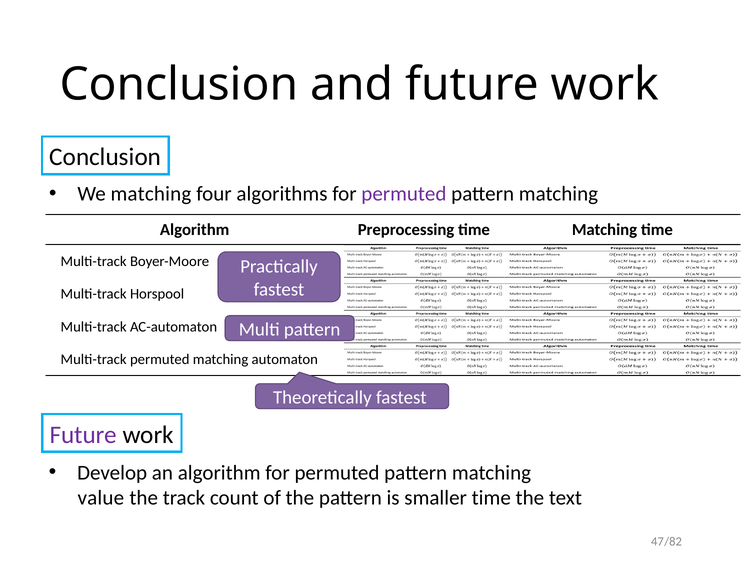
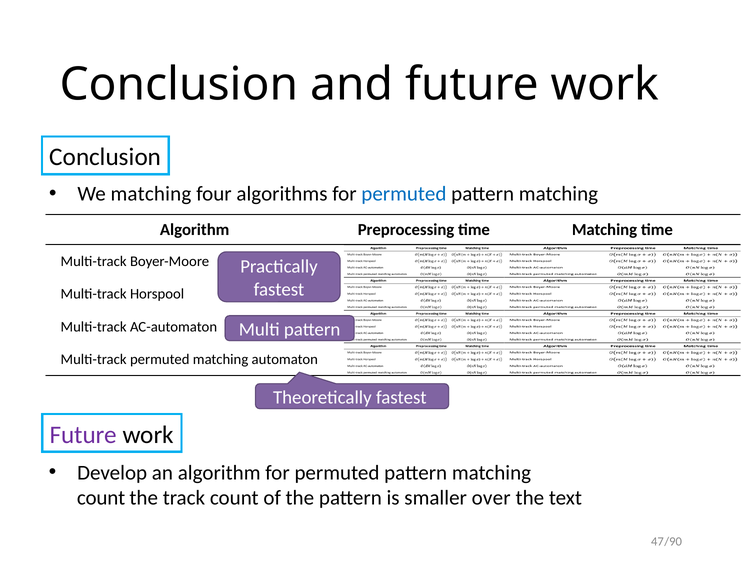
permuted colour: purple -> blue (404, 194)
value: value -> count (101, 498)
smaller time: time -> over (491, 498)
/82: /82 -> /90 (673, 541)
